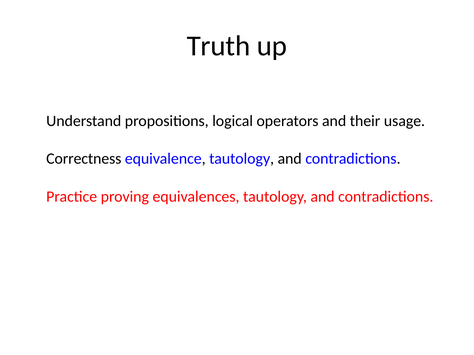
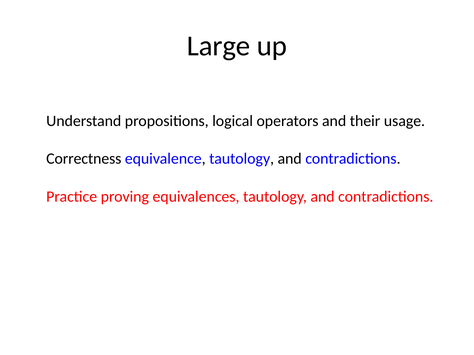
Truth: Truth -> Large (219, 46)
